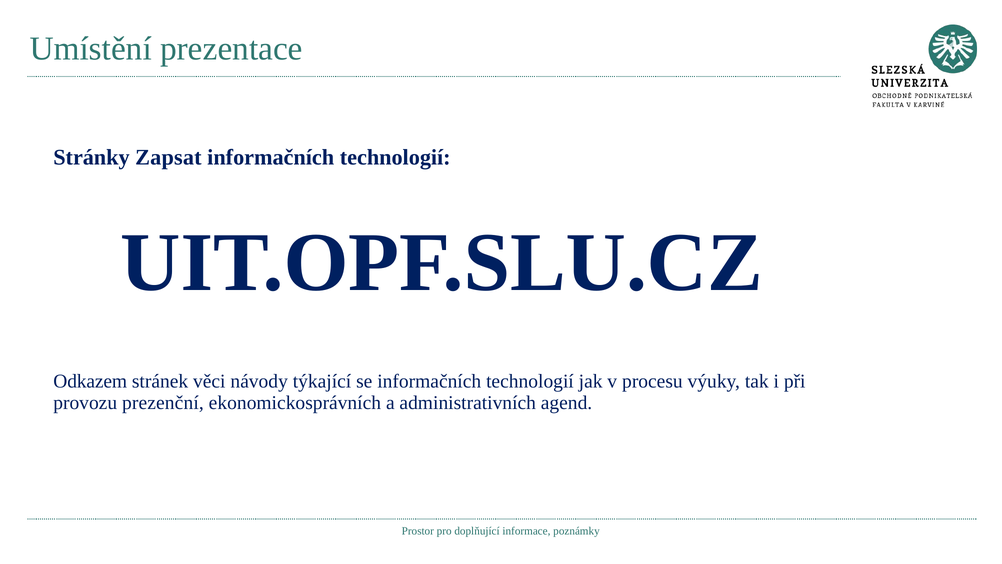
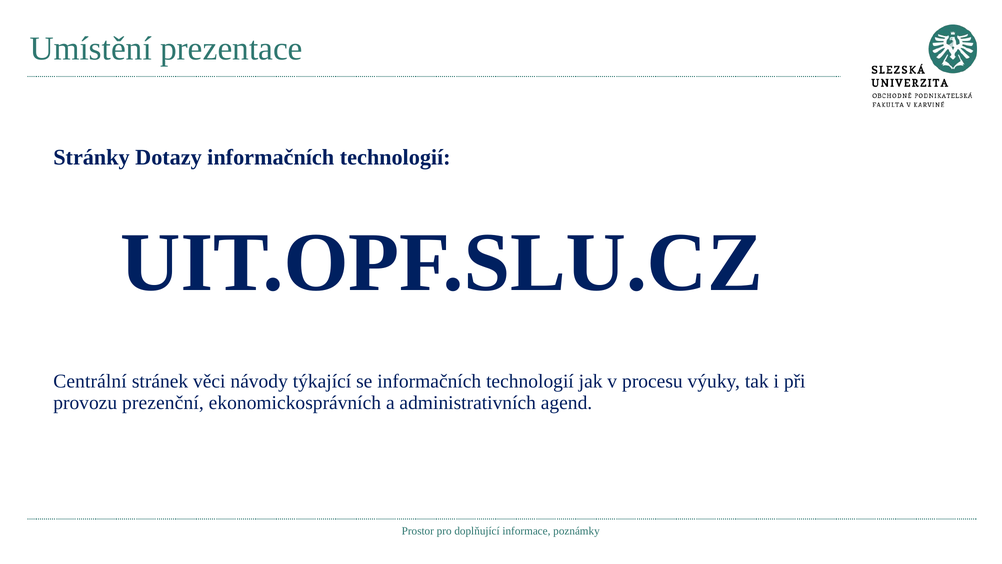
Zapsat: Zapsat -> Dotazy (169, 157)
Odkazem: Odkazem -> Centrální (90, 381)
